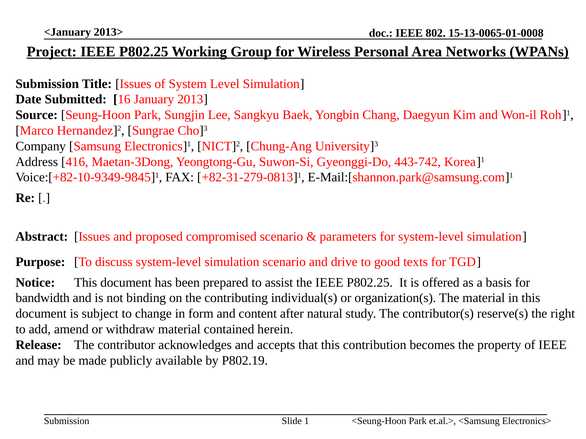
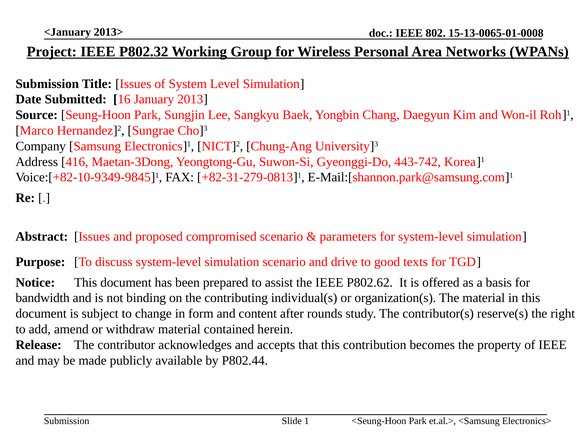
Project IEEE P802.25: P802.25 -> P802.32 (144, 52)
the IEEE P802.25: P802.25 -> P802.62 (370, 283)
natural: natural -> rounds (325, 314)
P802.19: P802.19 -> P802.44 (245, 361)
